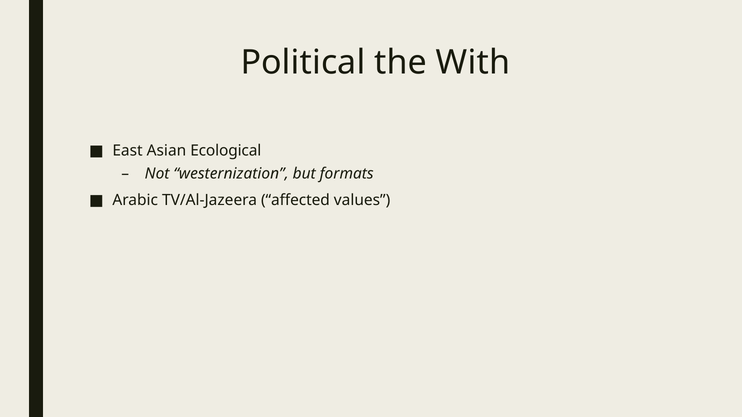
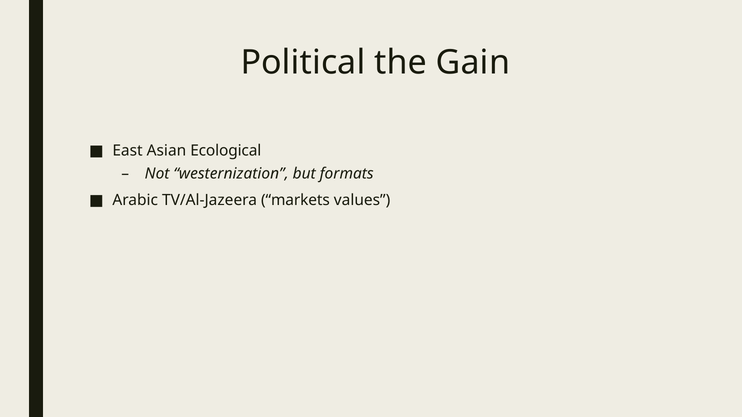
With: With -> Gain (473, 62)
affected: affected -> markets (295, 200)
